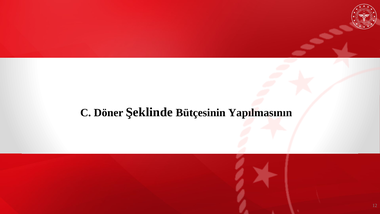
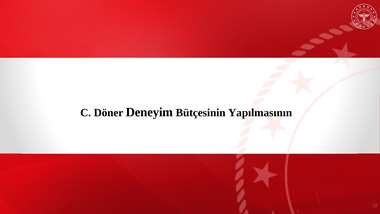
Şeklinde: Şeklinde -> Deneyim (149, 112)
